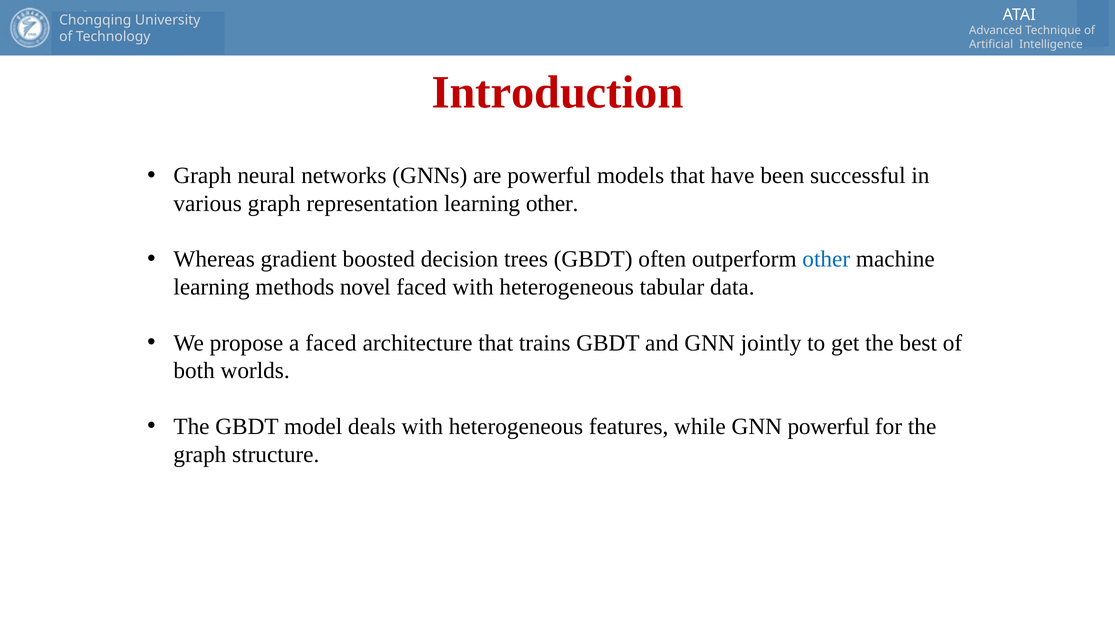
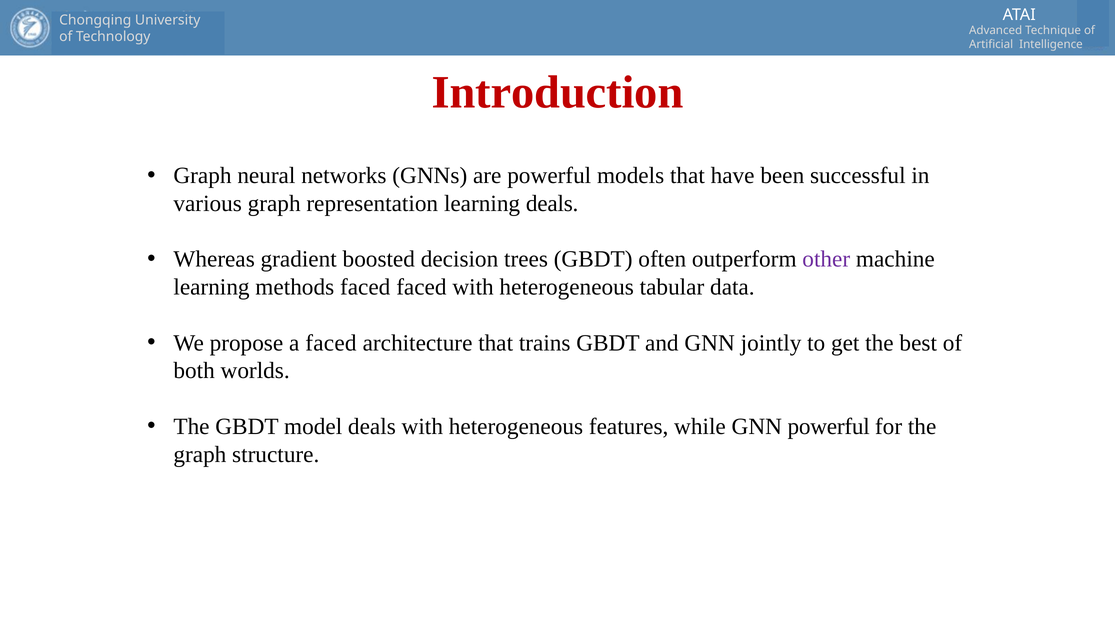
learning other: other -> deals (552, 204)
other colour: blue -> purple (826, 259)
methods novel: novel -> faced (365, 287)
